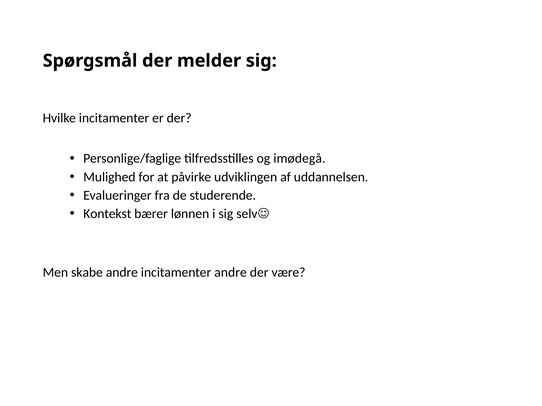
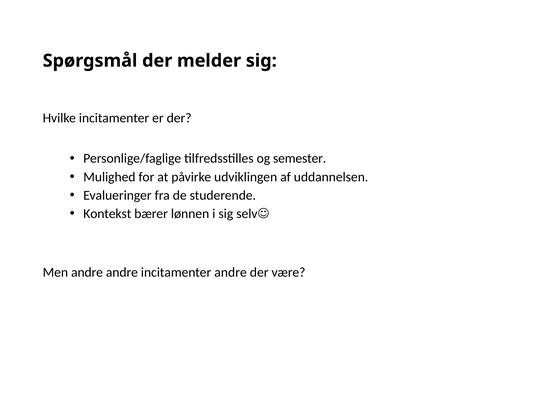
imødegå: imødegå -> semester (300, 159)
Men skabe: skabe -> andre (87, 273)
